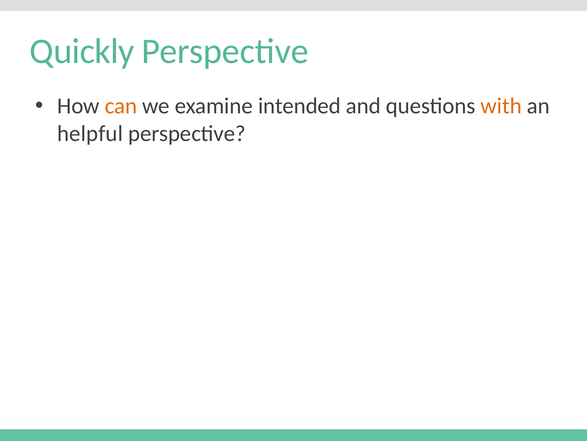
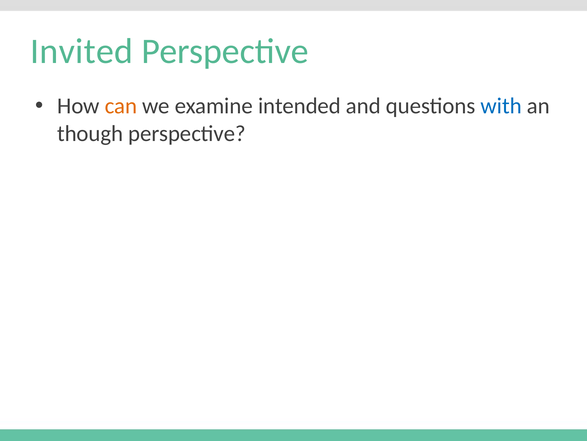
Quickly: Quickly -> Invited (82, 51)
with colour: orange -> blue (501, 106)
helpful: helpful -> though (90, 133)
